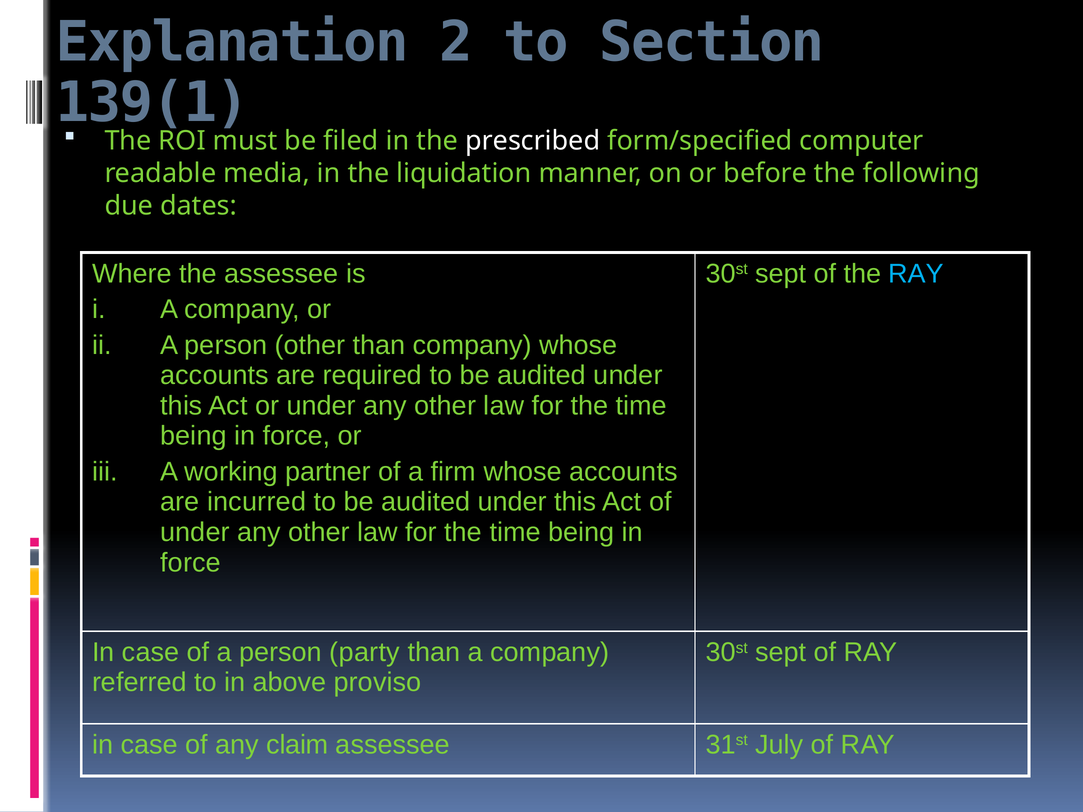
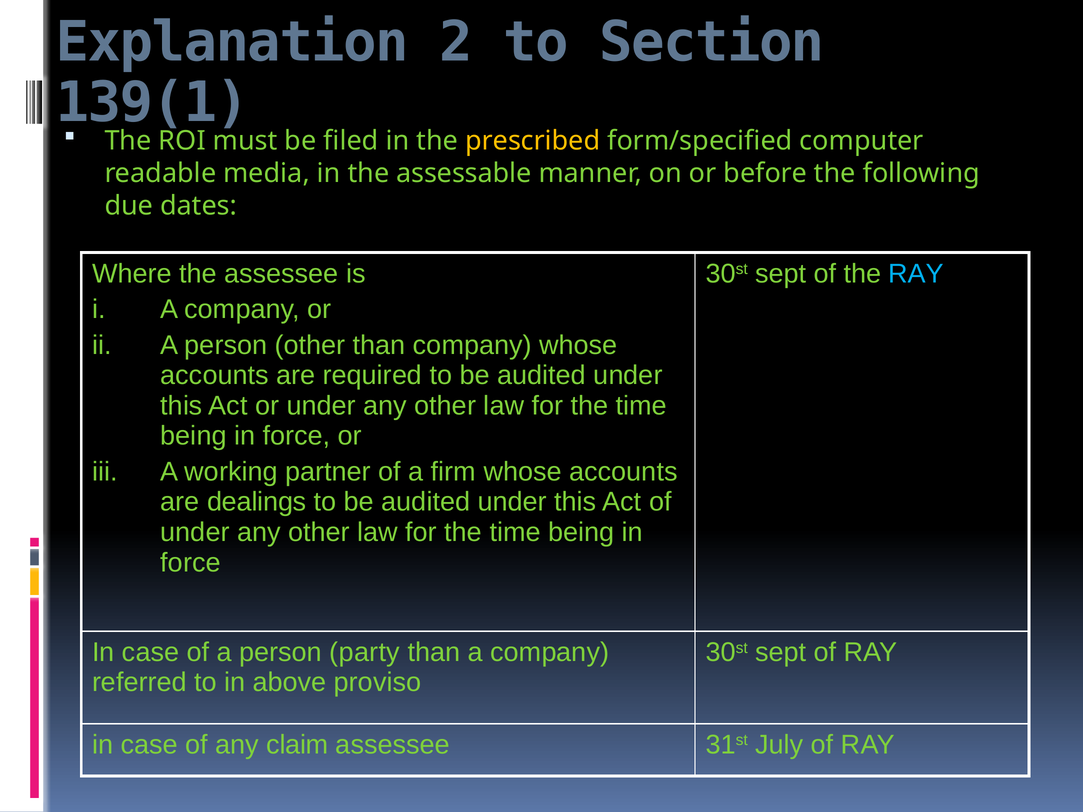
prescribed colour: white -> yellow (533, 141)
liquidation: liquidation -> assessable (464, 173)
incurred: incurred -> dealings (257, 502)
